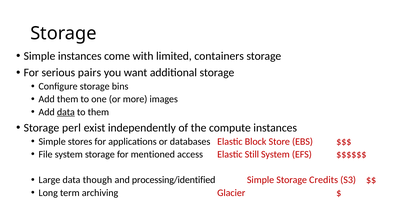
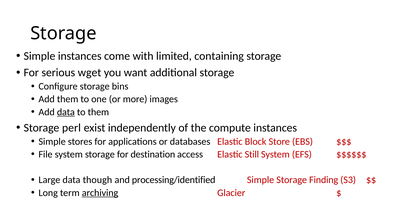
containers: containers -> containing (219, 56)
pairs: pairs -> wget (90, 72)
mentioned: mentioned -> destination (153, 154)
Credits: Credits -> Finding (324, 179)
archiving underline: none -> present (100, 192)
